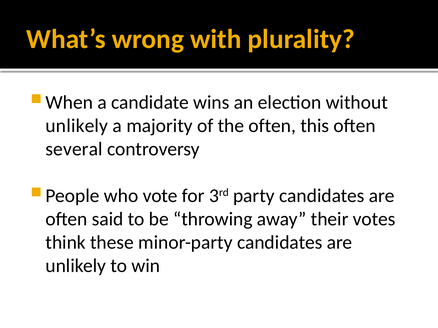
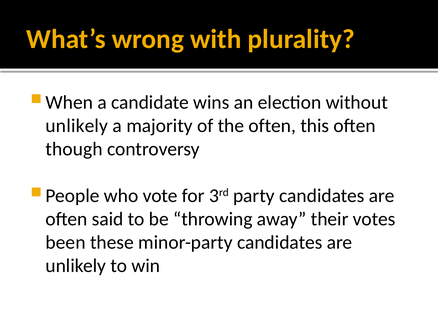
several: several -> though (74, 149)
think: think -> been (66, 243)
